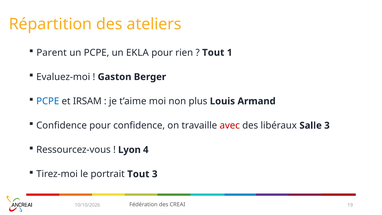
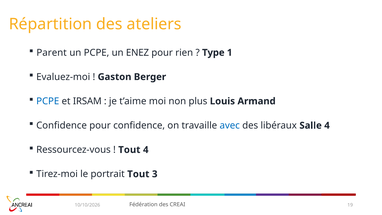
EKLA: EKLA -> ENEZ (137, 53)
Tout: Tout -> Type (213, 53)
avec colour: red -> blue (230, 125)
Salle 3: 3 -> 4 (327, 125)
Lyon: Lyon -> Tout (129, 150)
